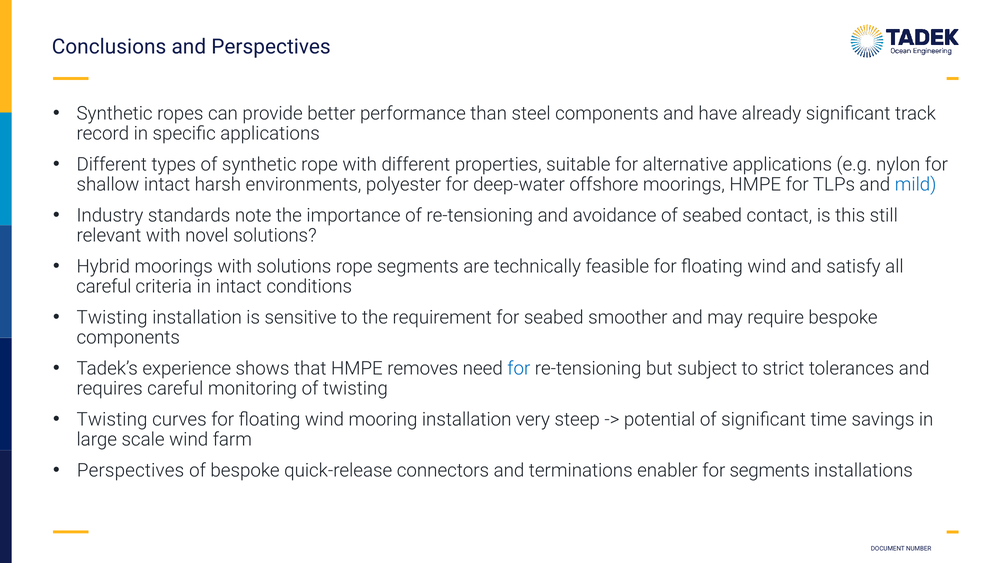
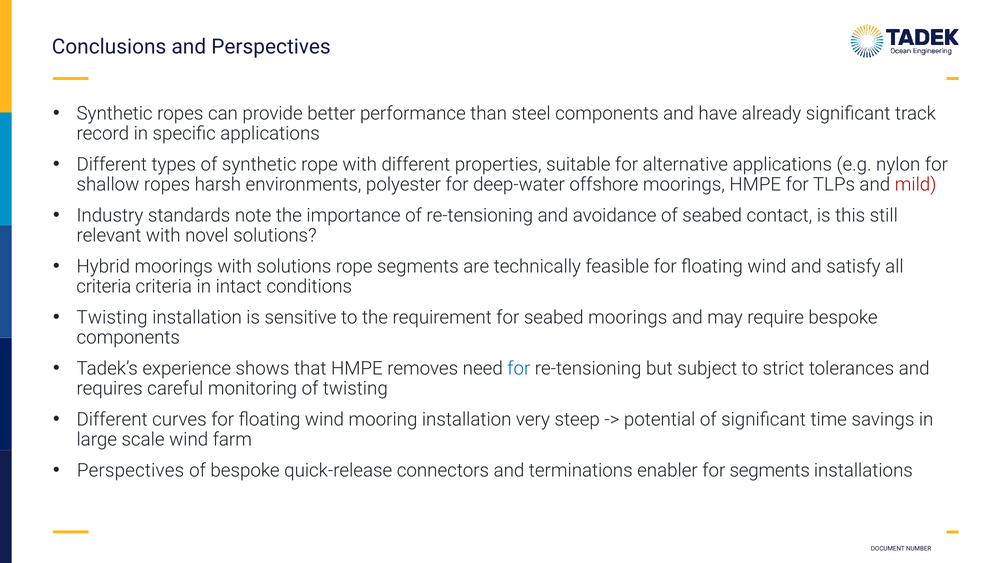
shallow intact: intact -> ropes (167, 185)
mild colour: blue -> red (916, 185)
careful: careful -> criteria (104, 286)
seabed smoother: smoother -> moorings (628, 317)
Twisting: Twisting -> Different (112, 419)
